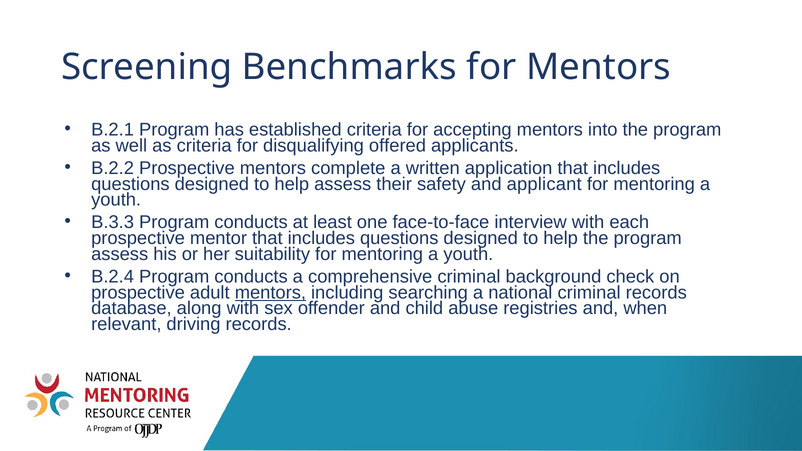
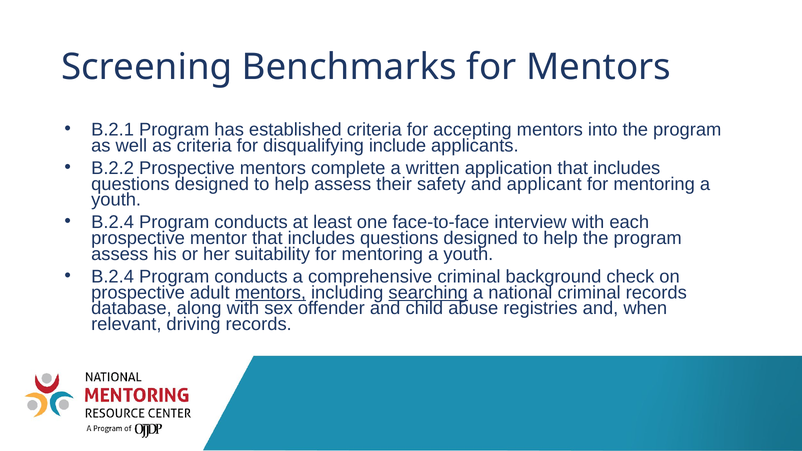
offered: offered -> include (398, 146)
B.3.3: B.3.3 -> B.2.4 (113, 222)
searching underline: none -> present (428, 293)
